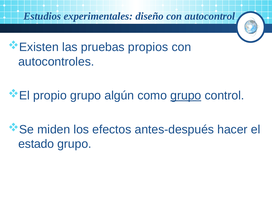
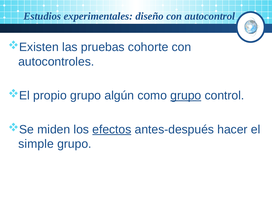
propios: propios -> cohorte (148, 47)
efectos underline: none -> present (112, 129)
estado: estado -> simple (36, 144)
